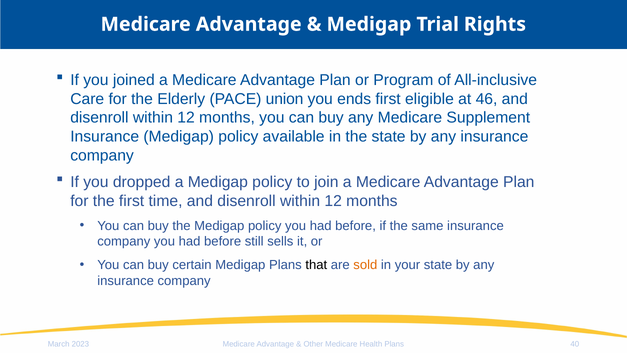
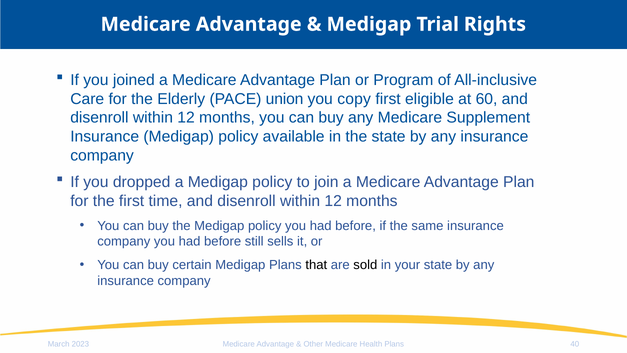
ends: ends -> copy (354, 99)
46: 46 -> 60 (487, 99)
sold colour: orange -> black (365, 265)
